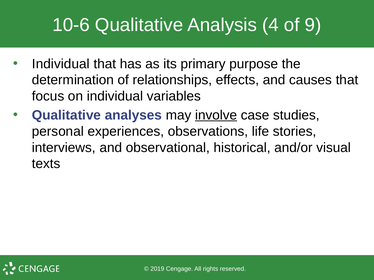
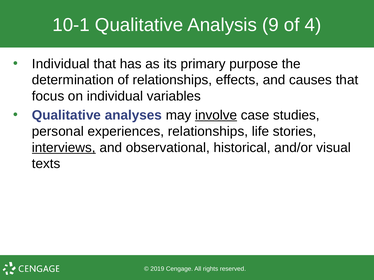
10-6: 10-6 -> 10-1 (71, 25)
4: 4 -> 9 (270, 25)
9: 9 -> 4 (313, 25)
experiences observations: observations -> relationships (208, 132)
interviews underline: none -> present (64, 148)
